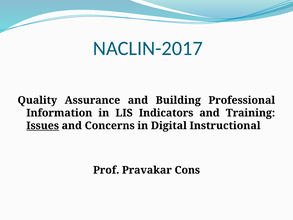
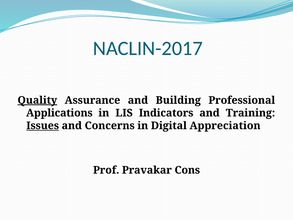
Quality underline: none -> present (37, 100)
Information: Information -> Applications (59, 113)
Instructional: Instructional -> Appreciation (225, 126)
